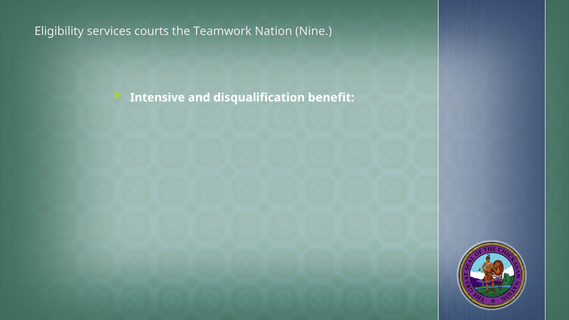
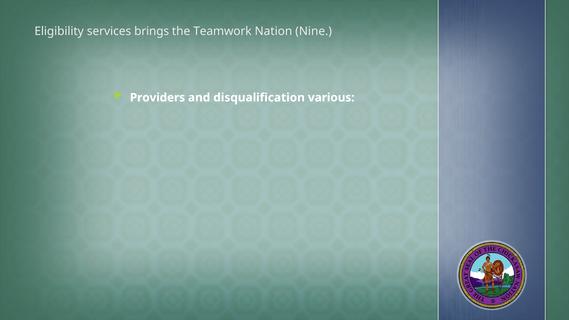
courts: courts -> brings (152, 31)
Intensive: Intensive -> Providers (157, 98)
benefit: benefit -> various (331, 98)
